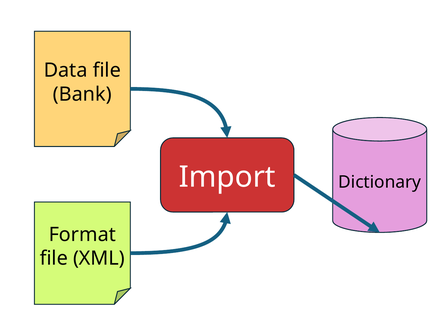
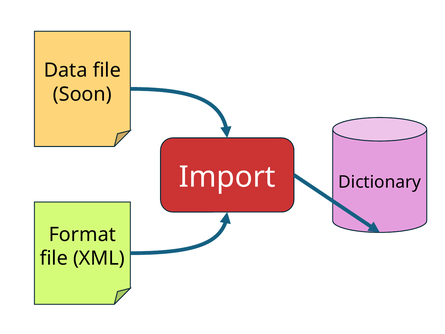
Bank: Bank -> Soon (82, 94)
